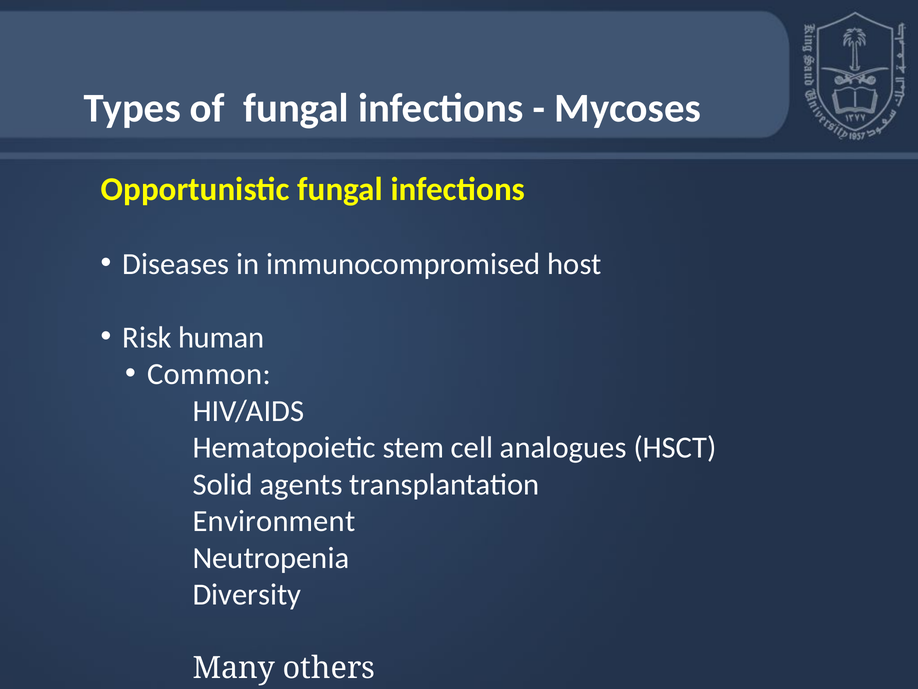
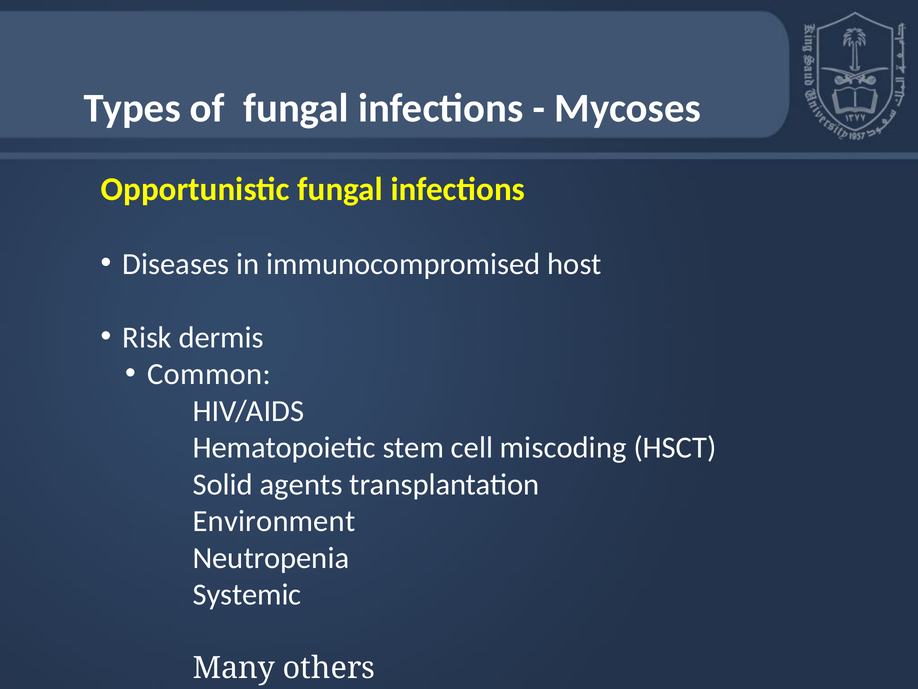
human: human -> dermis (221, 337)
analogues: analogues -> miscoding (563, 447)
Diversity: Diversity -> Systemic (247, 594)
